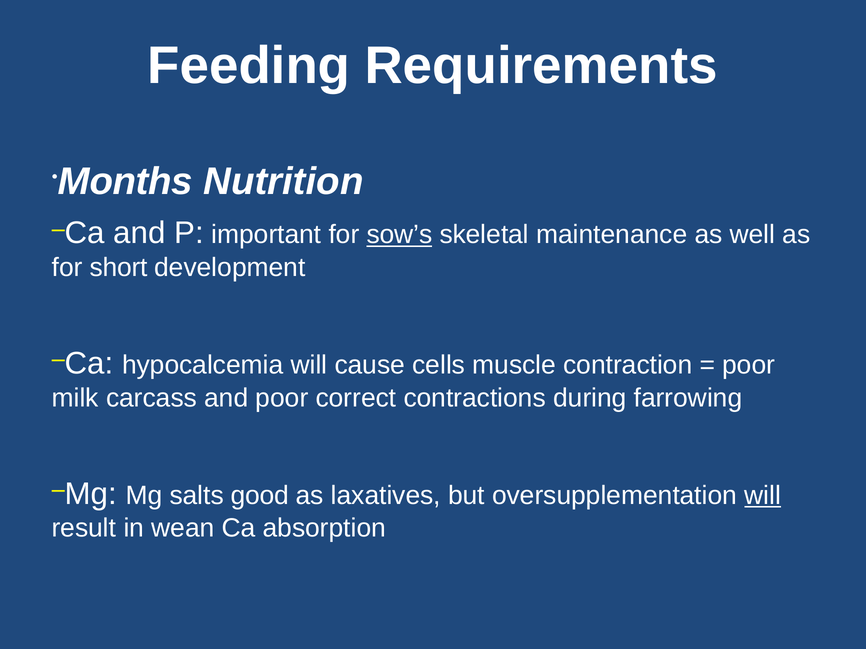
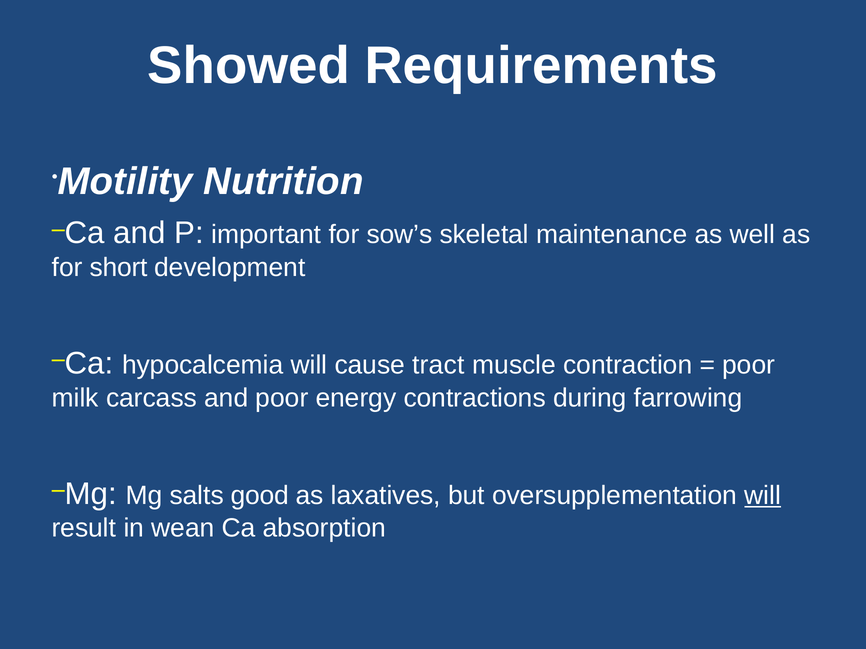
Feeding: Feeding -> Showed (249, 66)
Months: Months -> Motility (125, 182)
sow’s underline: present -> none (399, 235)
cells: cells -> tract (439, 365)
correct: correct -> energy (356, 398)
